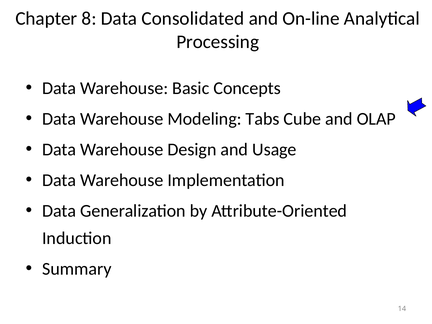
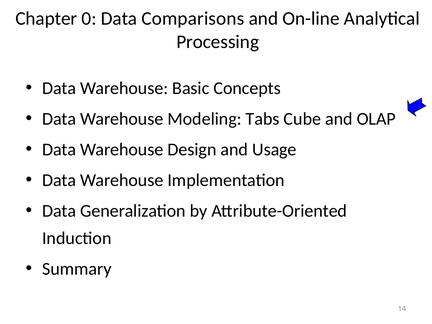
8: 8 -> 0 (89, 19)
Consolidated: Consolidated -> Comparisons (193, 19)
